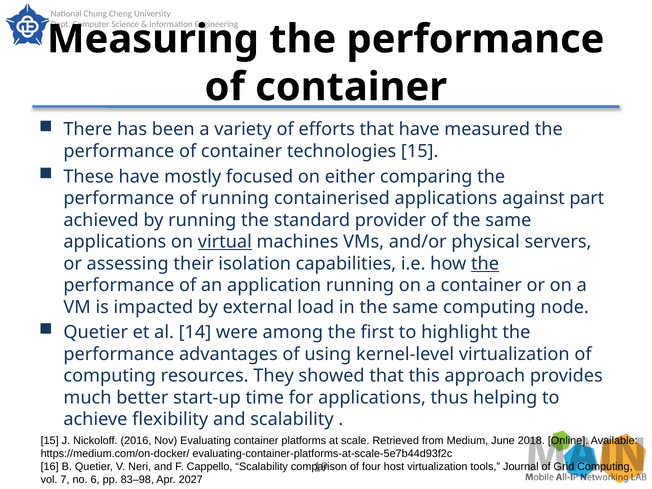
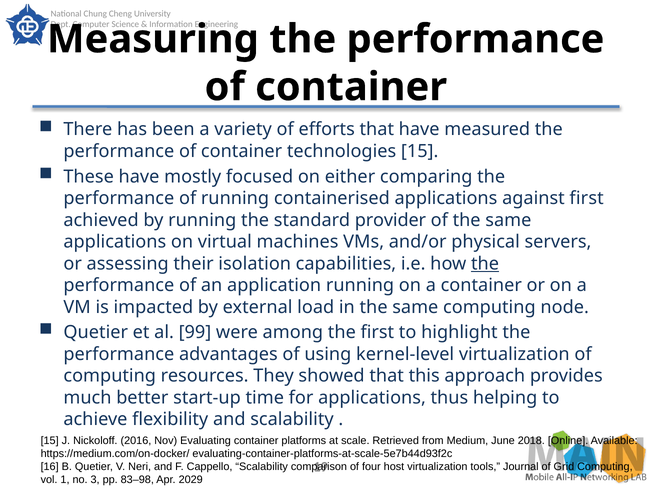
against part: part -> first (587, 198)
virtual underline: present -> none (225, 242)
14: 14 -> 99 (195, 332)
7: 7 -> 1 (65, 480)
6: 6 -> 3 (95, 480)
2027: 2027 -> 2029 (191, 480)
